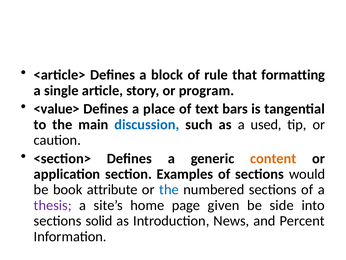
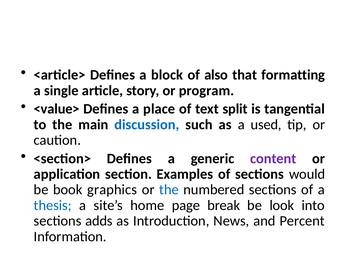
rule: rule -> also (216, 75)
bars: bars -> split (235, 109)
content colour: orange -> purple (273, 158)
attribute: attribute -> graphics (112, 189)
thesis colour: purple -> blue (53, 205)
given: given -> break (224, 205)
side: side -> look (282, 205)
solid: solid -> adds (99, 220)
